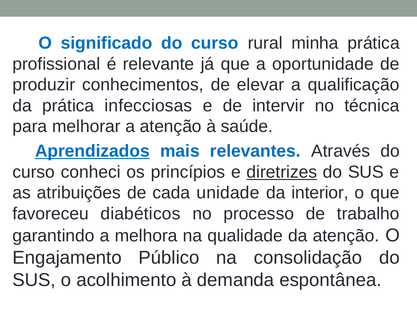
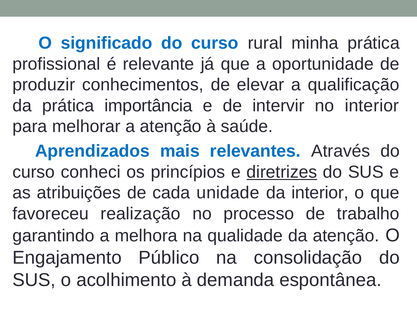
infecciosas: infecciosas -> importância (149, 106)
no técnica: técnica -> interior (372, 106)
Aprendizados underline: present -> none (92, 151)
diabéticos: diabéticos -> realização (141, 214)
